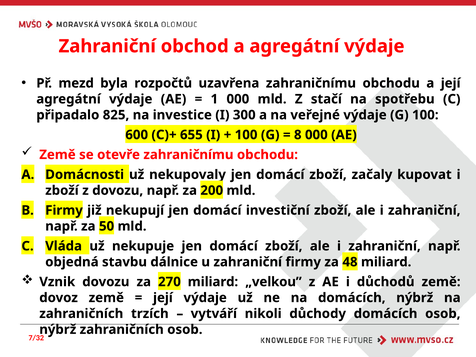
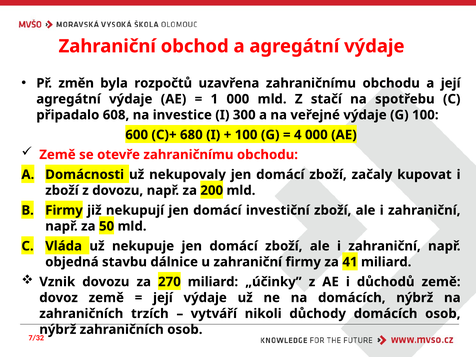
mezd: mezd -> změn (76, 83)
825: 825 -> 608 (116, 115)
655: 655 -> 680 (191, 135)
8: 8 -> 4 (298, 135)
48: 48 -> 41 (350, 262)
„velkou: „velkou -> „účinky (273, 282)
